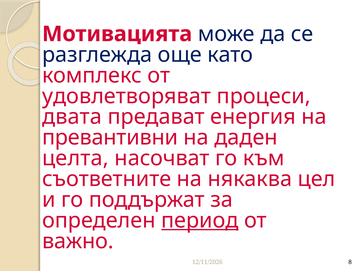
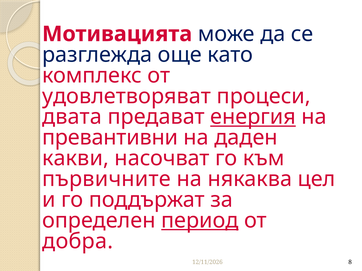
енергия underline: none -> present (253, 117)
целта: целта -> какви (75, 159)
съответните: съответните -> първичните (106, 179)
важно: важно -> добра (78, 242)
